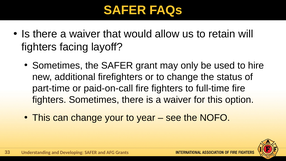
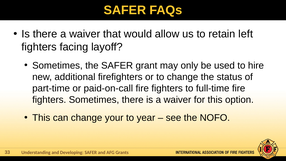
will: will -> left (246, 34)
